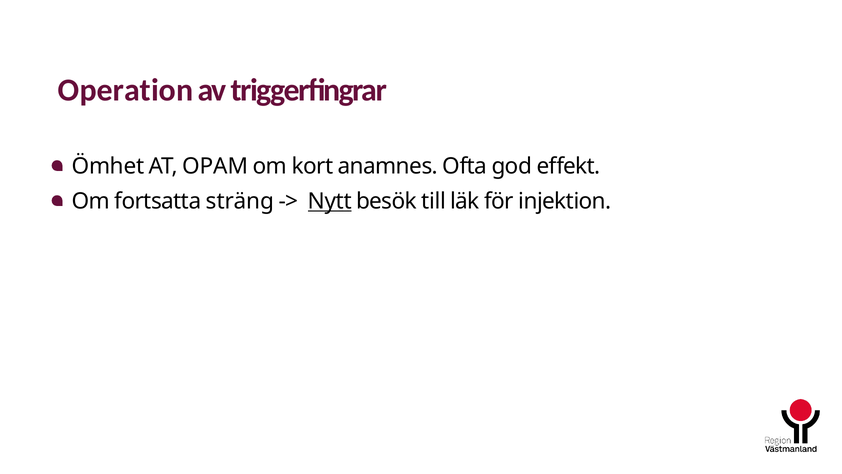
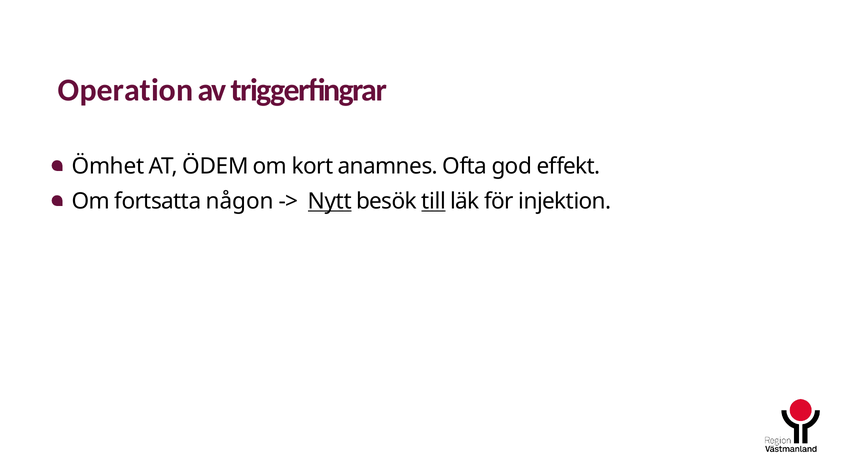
OPAM: OPAM -> ÖDEM (215, 166)
sträng: sträng -> någon (240, 201)
till underline: none -> present (434, 201)
